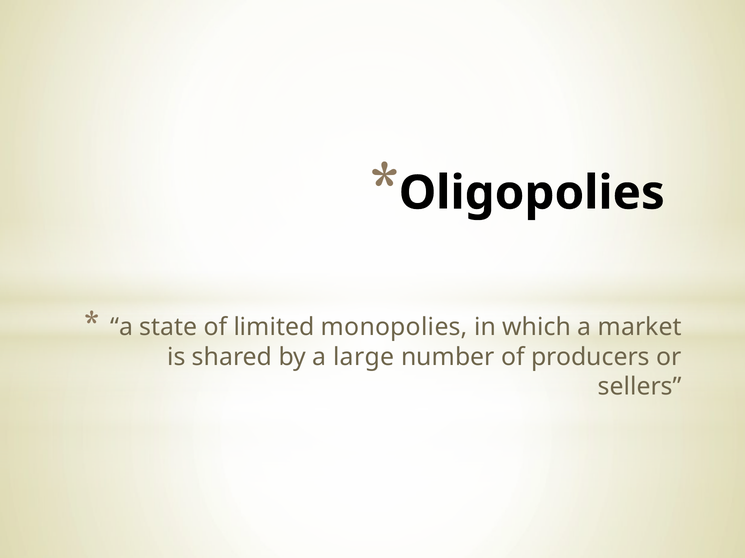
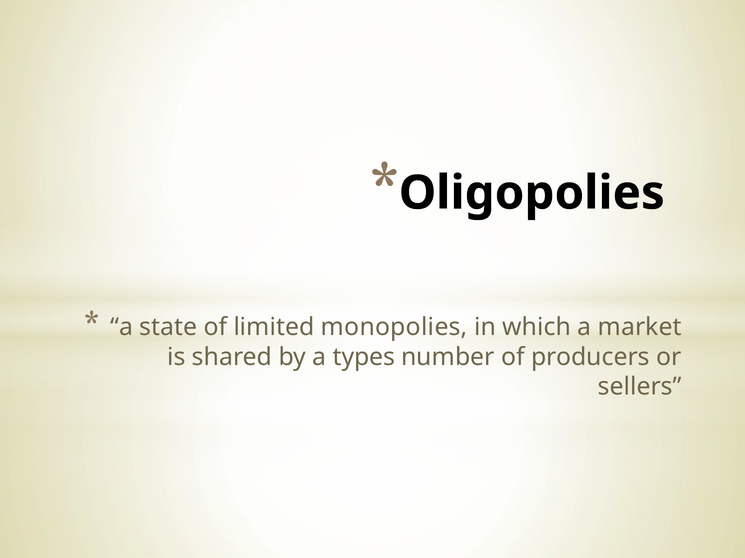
large: large -> types (364, 357)
